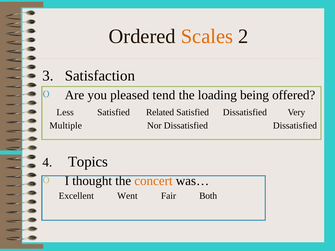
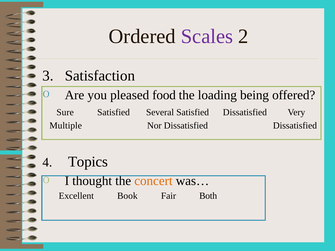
Scales colour: orange -> purple (207, 36)
tend: tend -> food (164, 95)
Less: Less -> Sure (65, 112)
Related: Related -> Several (160, 112)
Went: Went -> Book (127, 196)
